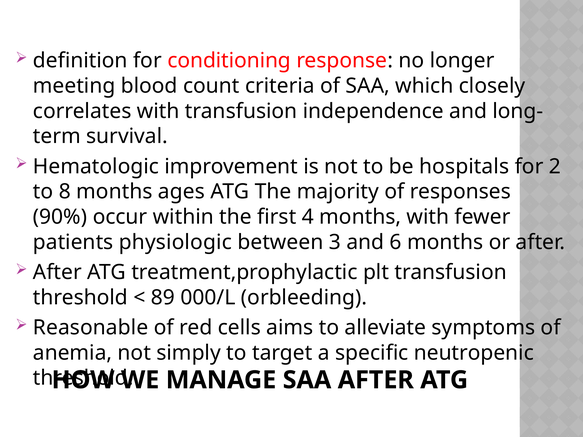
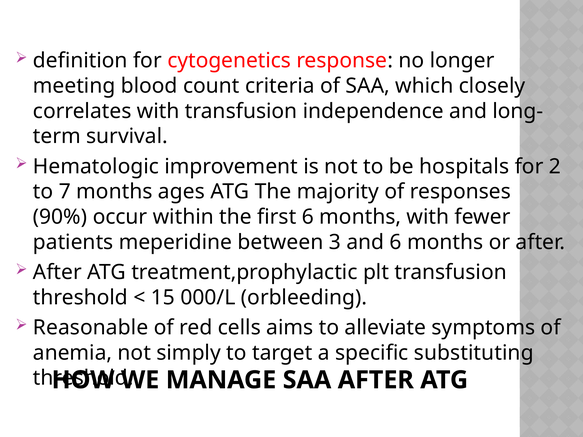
conditioning: conditioning -> cytogenetics (229, 61)
8: 8 -> 7 (65, 192)
first 4: 4 -> 6 (308, 217)
physiologic: physiologic -> meperidine (175, 242)
89: 89 -> 15 (163, 298)
neutropenic: neutropenic -> substituting (474, 353)
